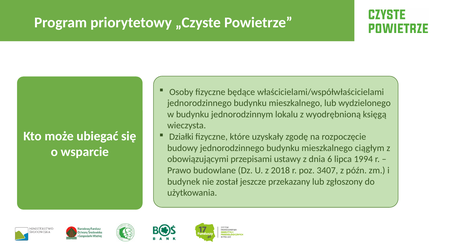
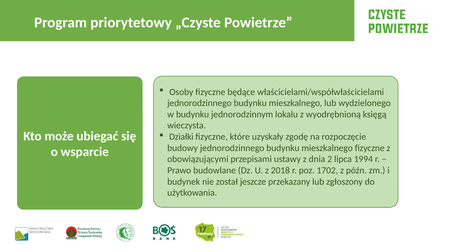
mieszkalnego ciągłym: ciągłym -> fizyczne (370, 148)
6: 6 -> 2 (330, 160)
3407: 3407 -> 1702 (327, 171)
